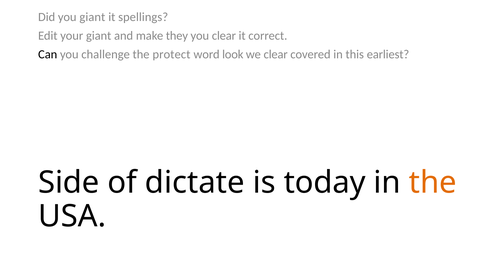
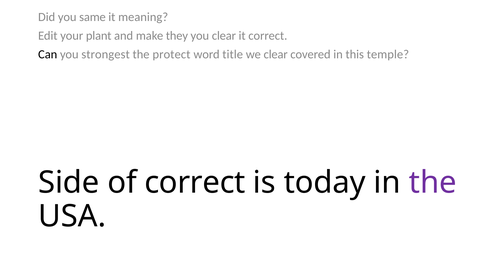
you giant: giant -> same (92, 17)
spellings: spellings -> meaning (143, 17)
your giant: giant -> plant (99, 36)
challenge: challenge -> strongest (106, 54)
look: look -> title (233, 54)
earliest: earliest -> temple (388, 54)
of dictate: dictate -> correct (195, 182)
the colour: orange -> purple (433, 182)
